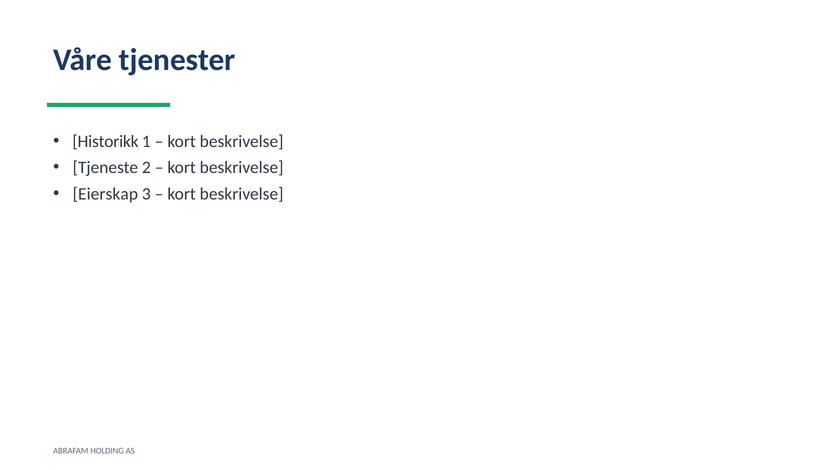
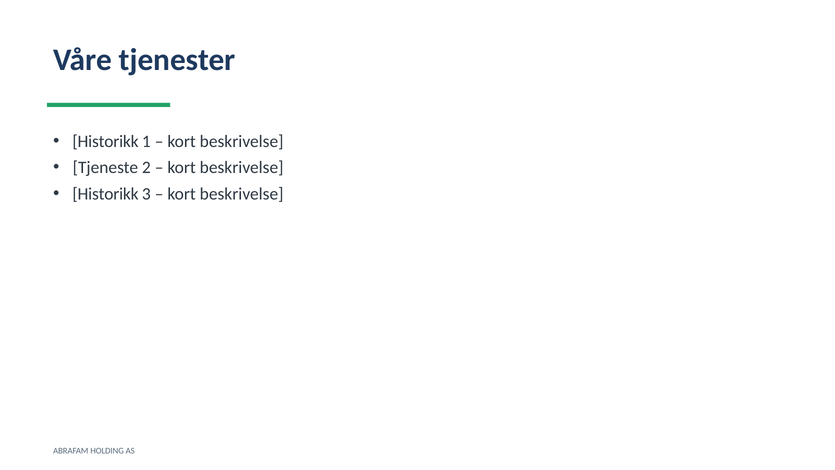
Eierskap: Eierskap -> Historikk (105, 194)
